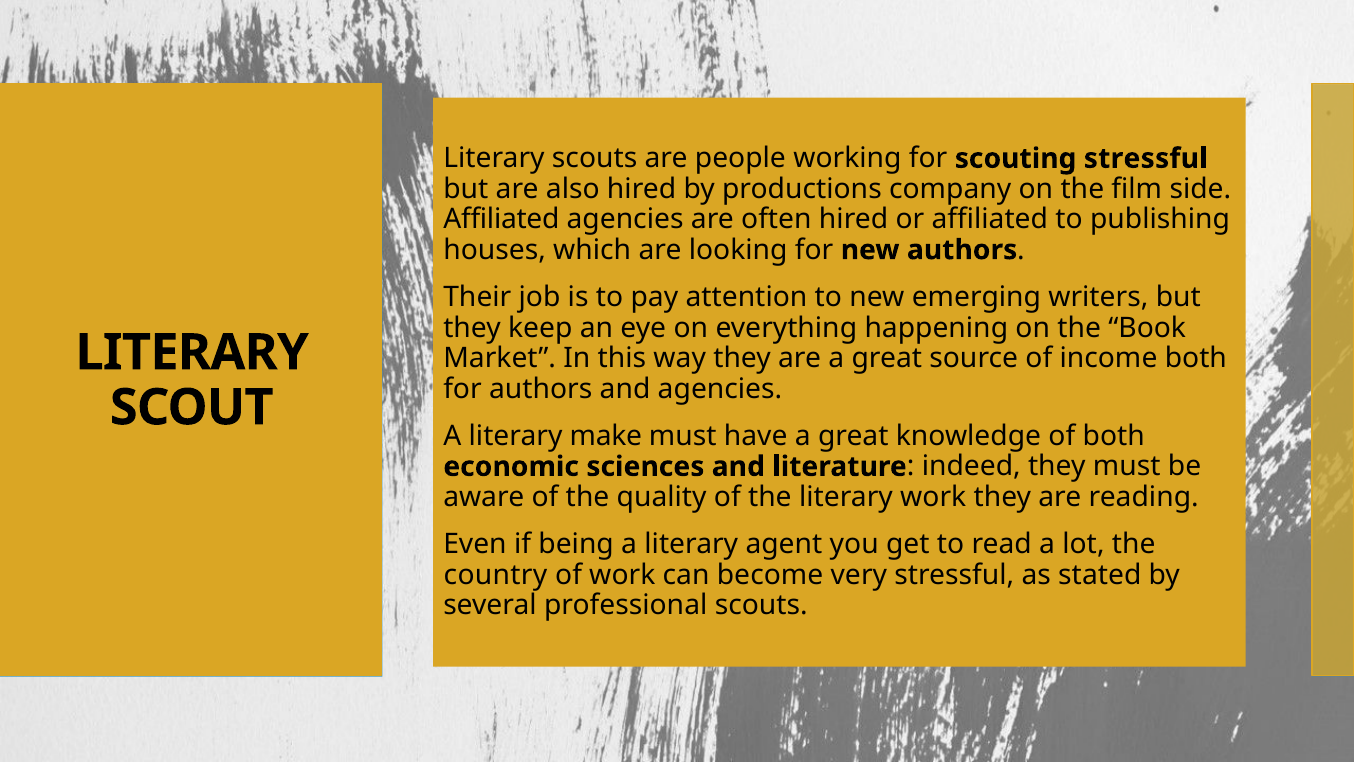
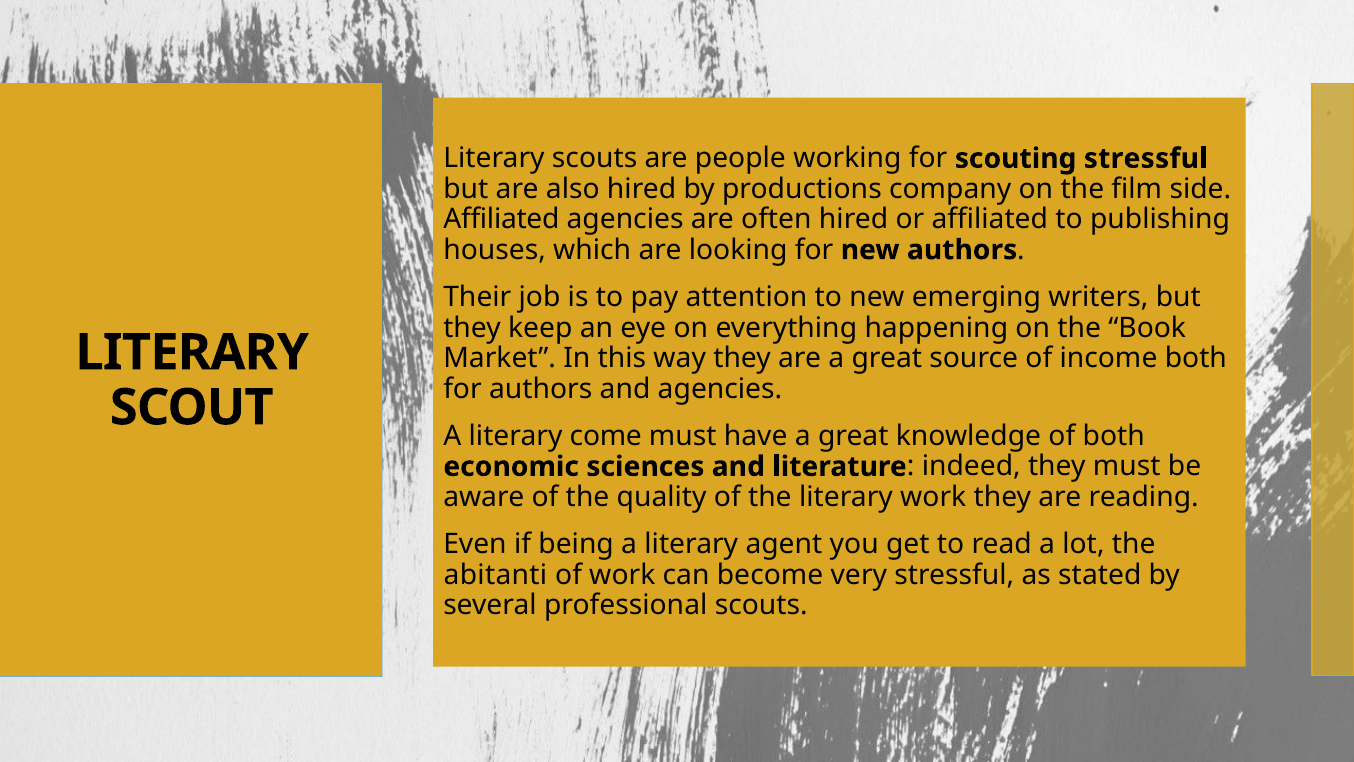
make: make -> come (606, 436)
country: country -> abitanti (495, 575)
